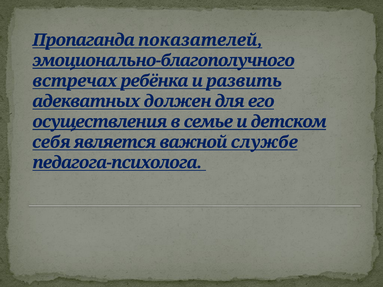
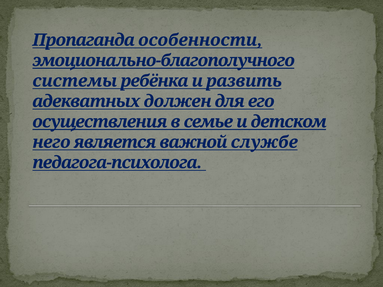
показателей: показателей -> особенности (200, 40)
встречах: встречах -> системы (75, 81)
себя: себя -> него (51, 142)
